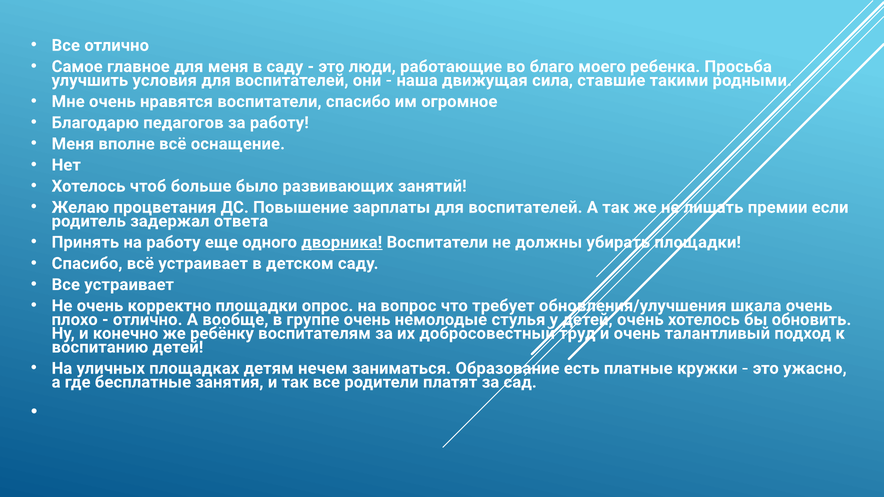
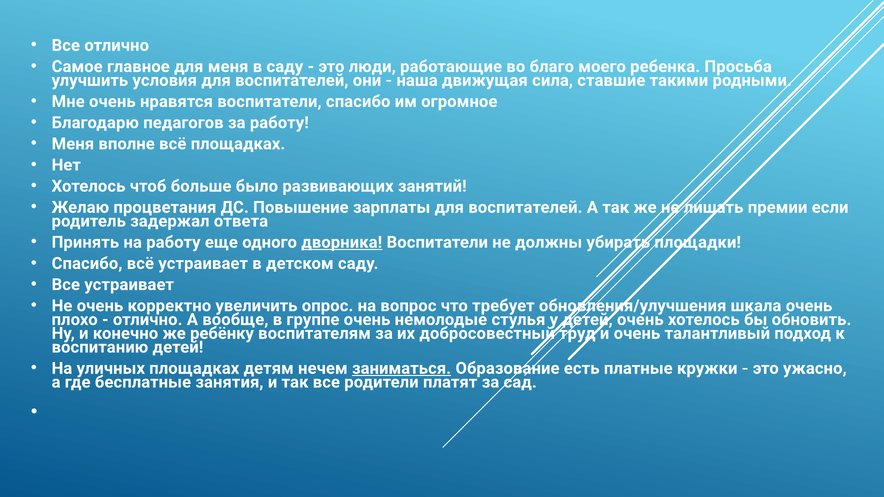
всё оснащение: оснащение -> площадках (238, 144)
корректно площадки: площадки -> увеличить (256, 306)
заниматься underline: none -> present (402, 368)
